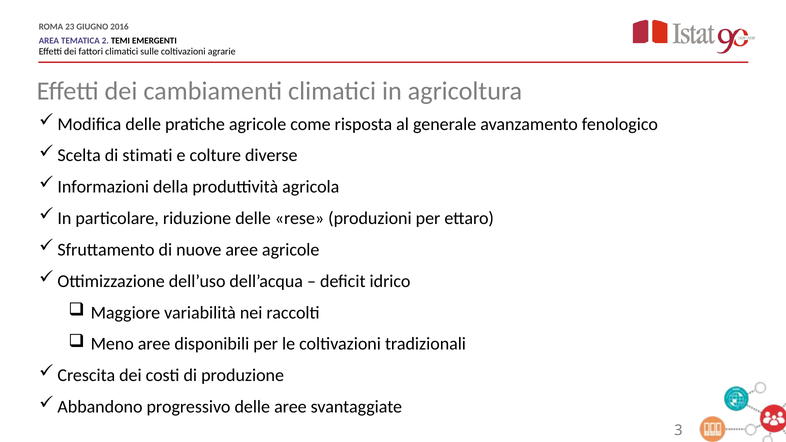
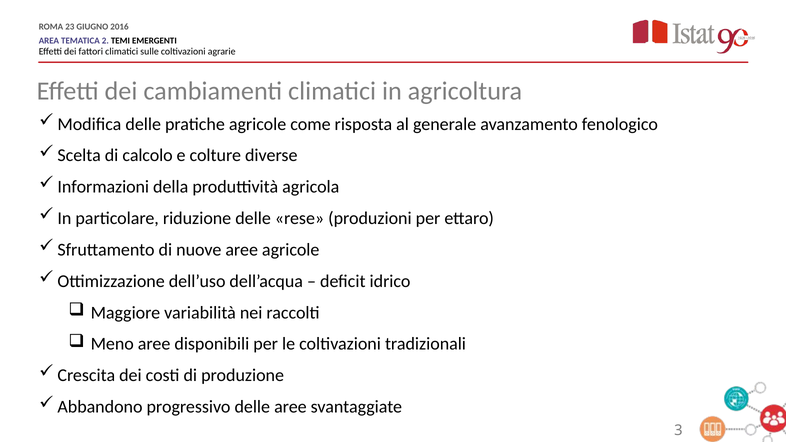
stimati: stimati -> calcolo (148, 156)
